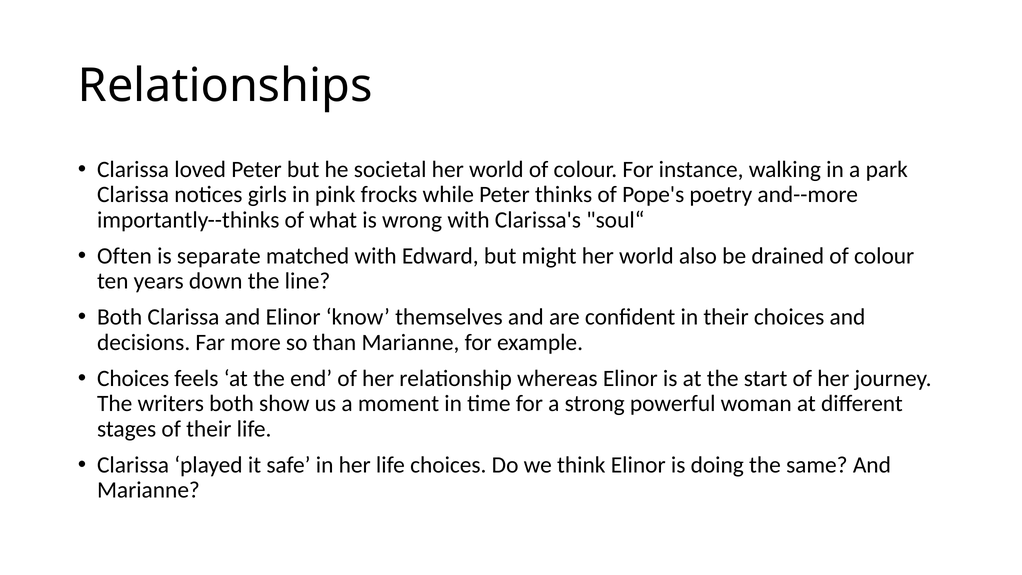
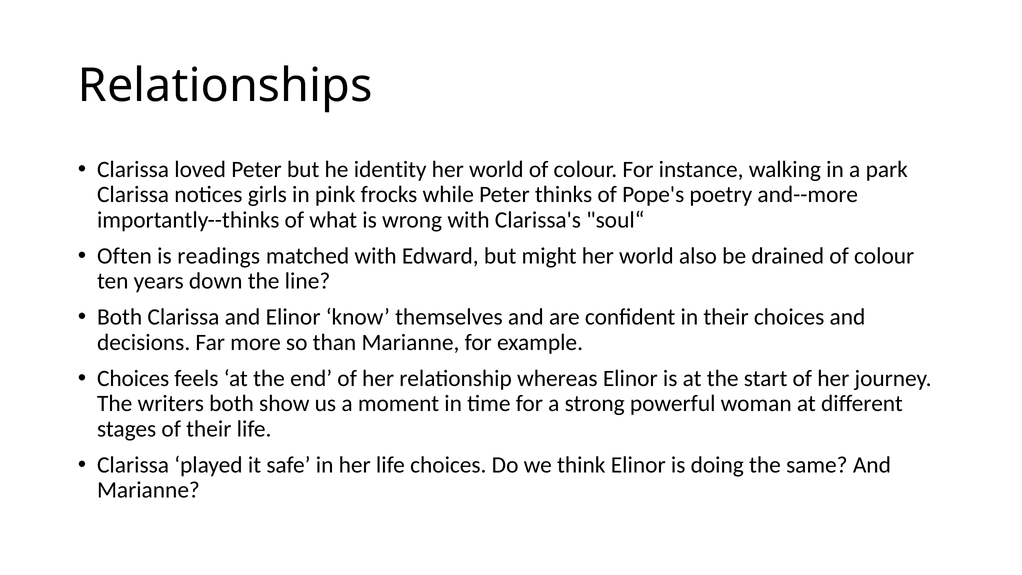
societal: societal -> identity (390, 169)
separate: separate -> readings (219, 256)
